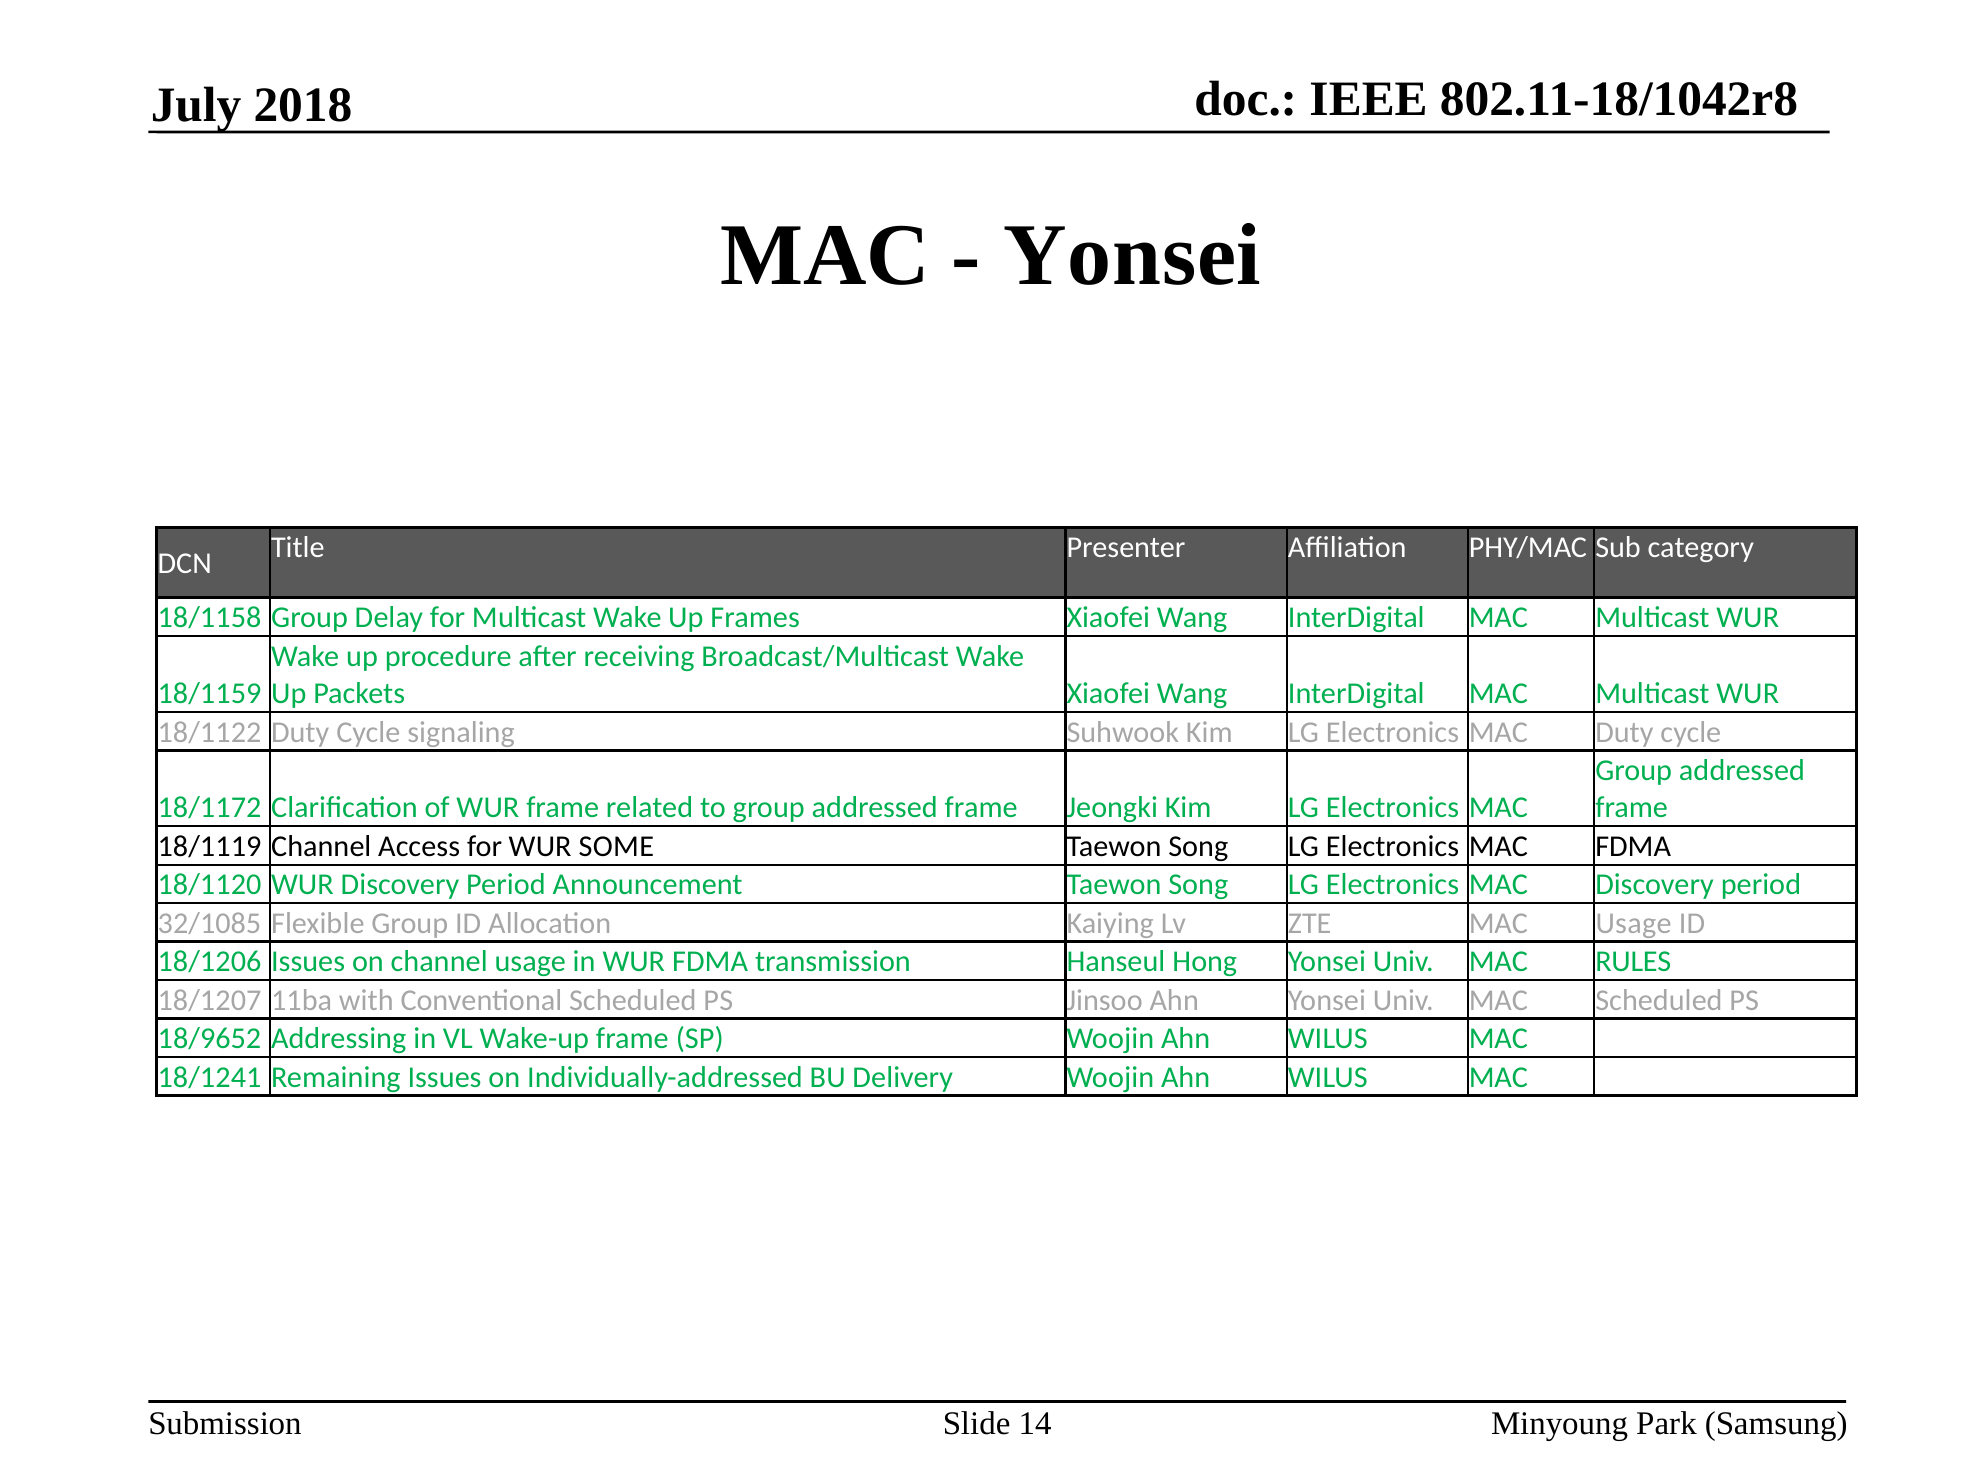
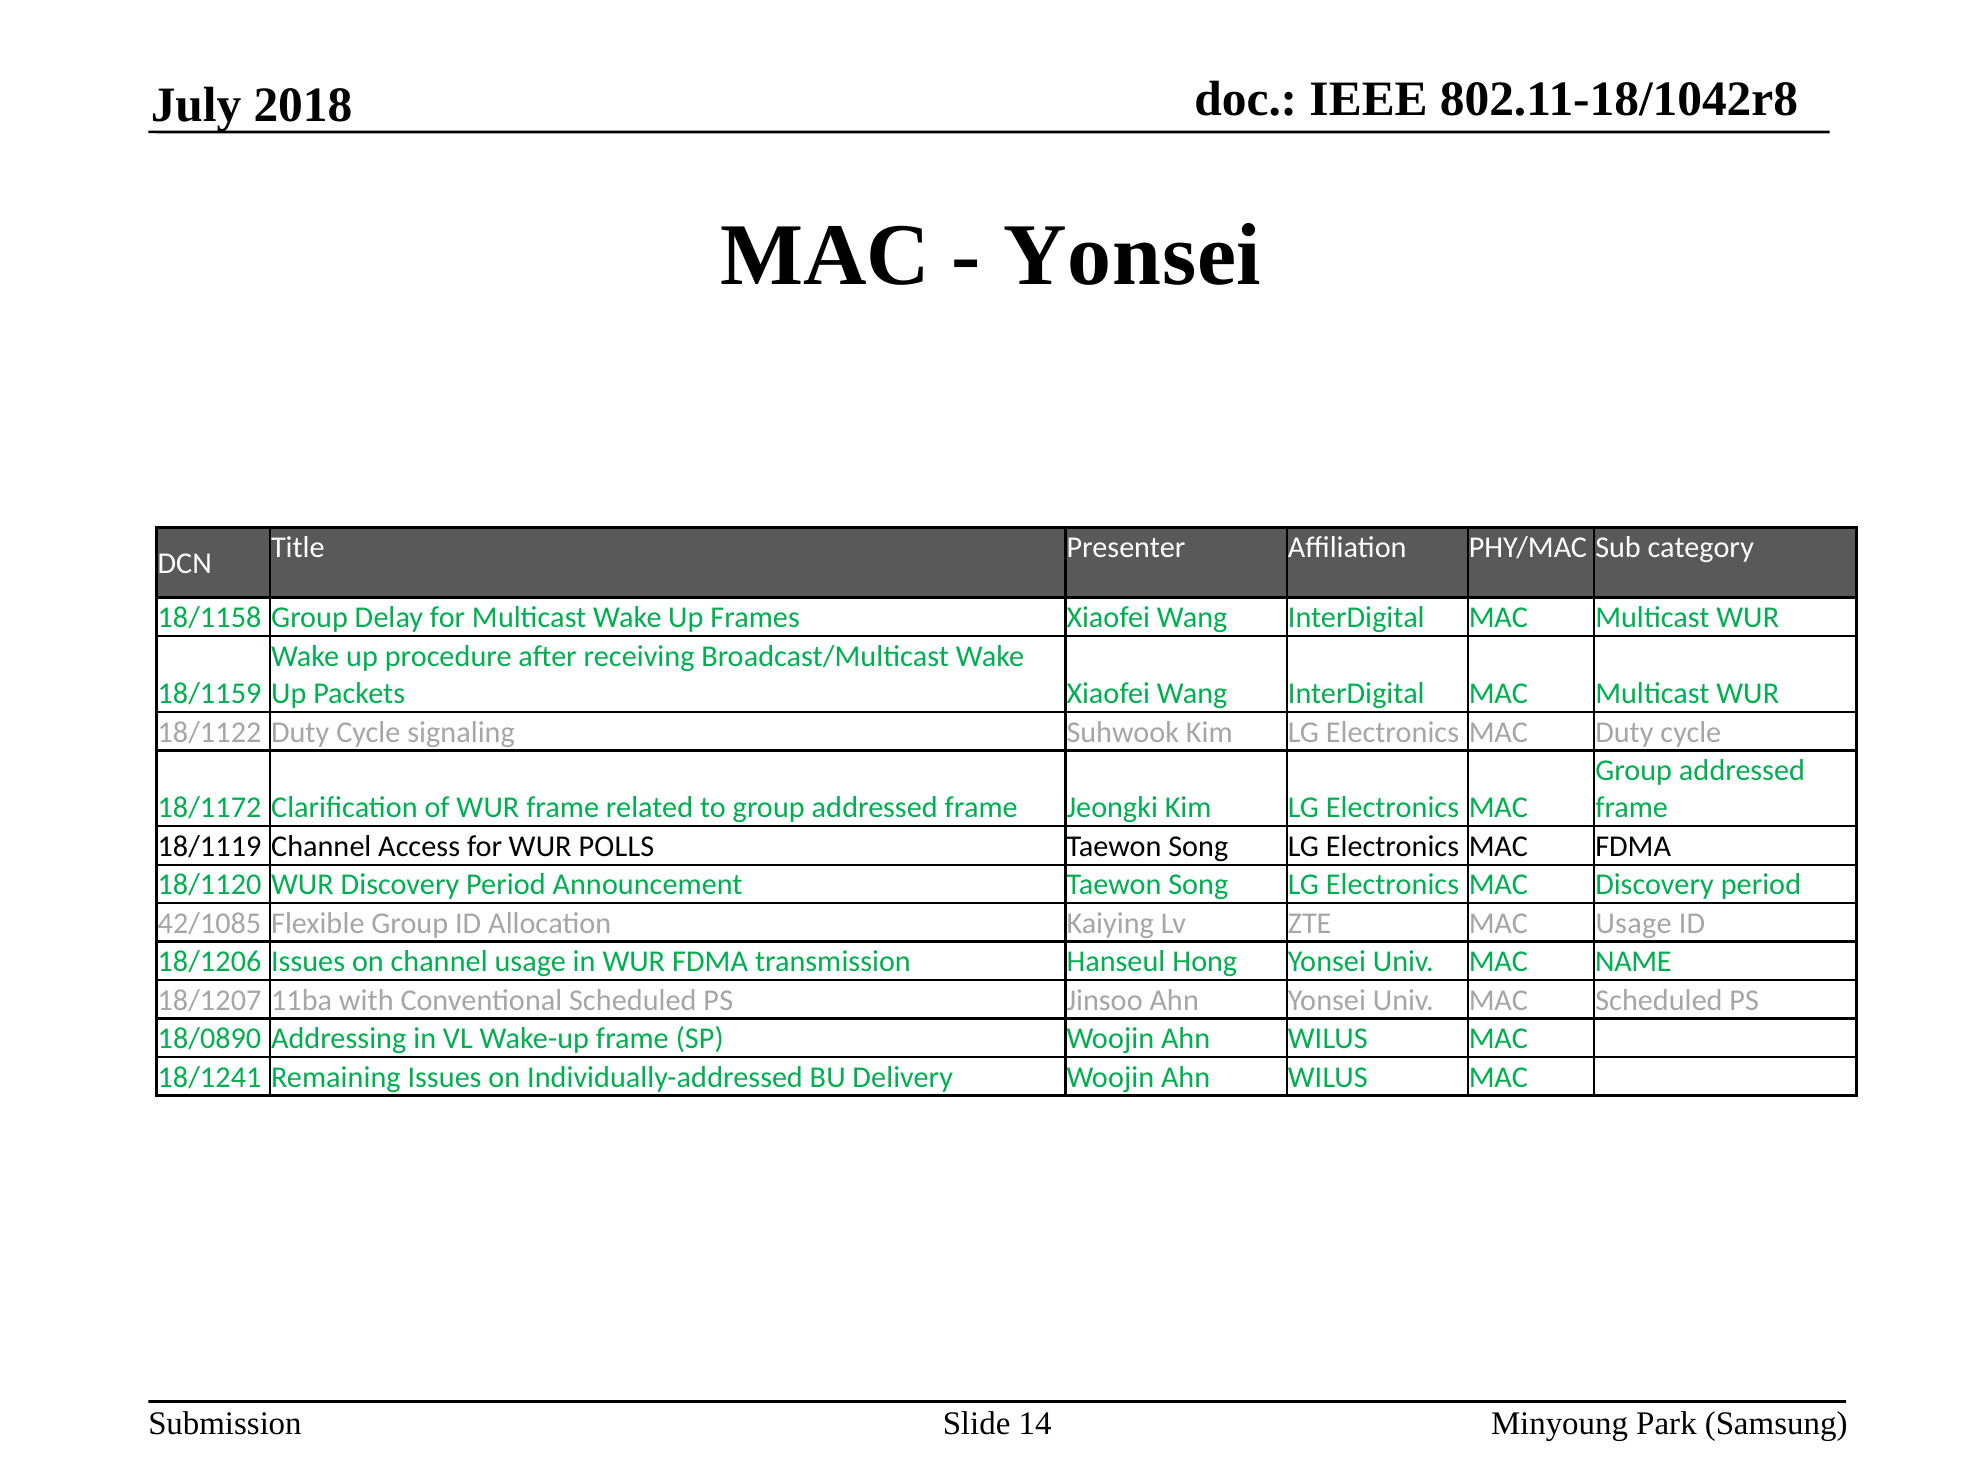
SOME: SOME -> POLLS (616, 846)
32/1085: 32/1085 -> 42/1085 (209, 923)
RULES: RULES -> NAME (1633, 962)
18/9652: 18/9652 -> 18/0890 (209, 1039)
